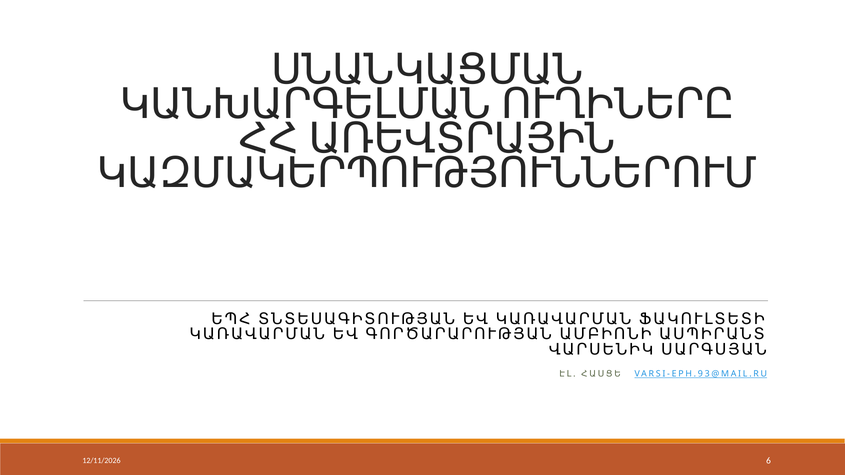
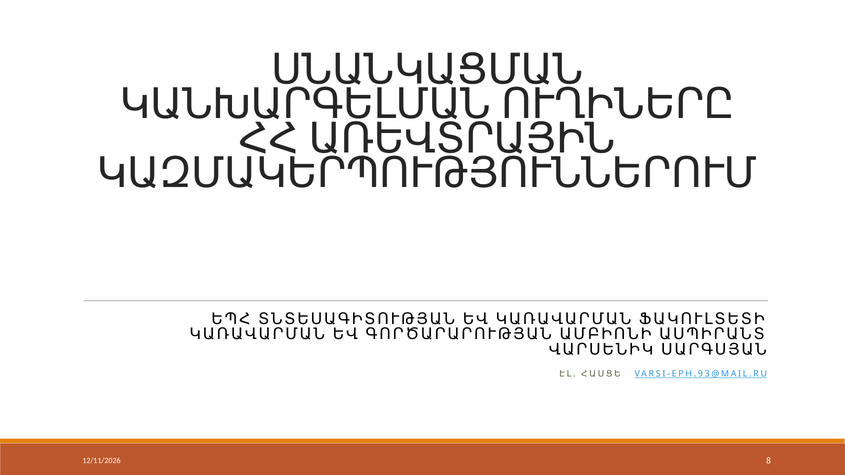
6: 6 -> 8 (768, 461)
